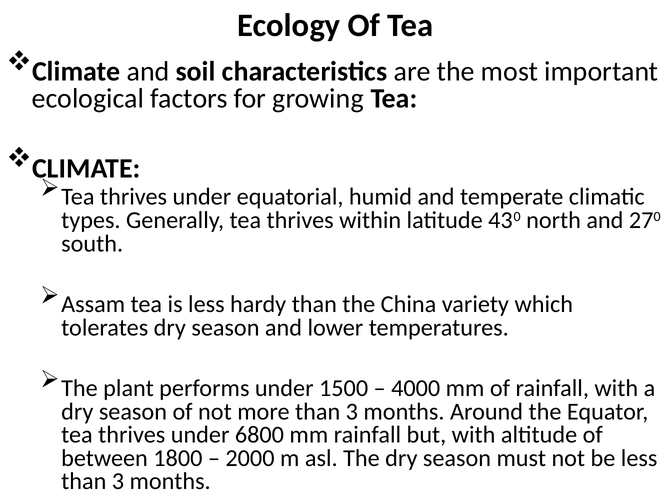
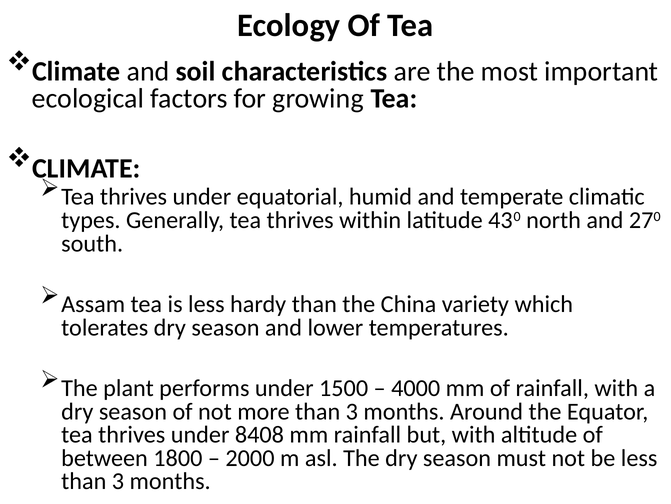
6800: 6800 -> 8408 (259, 434)
